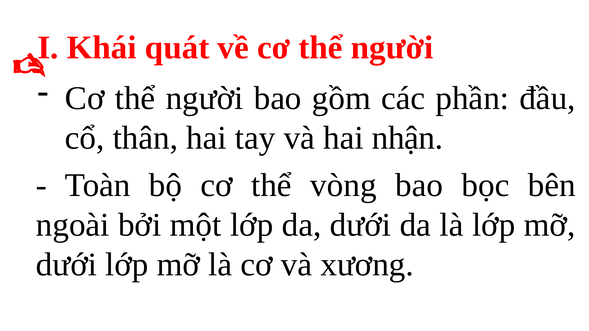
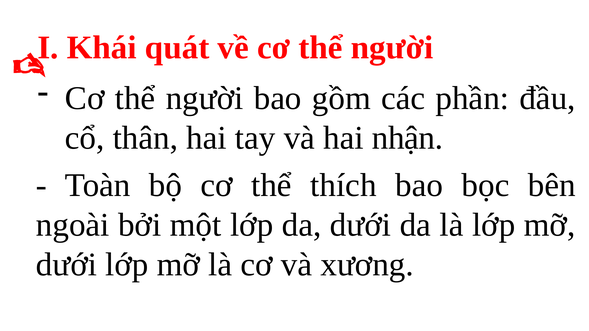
vòng: vòng -> thích (343, 185)
